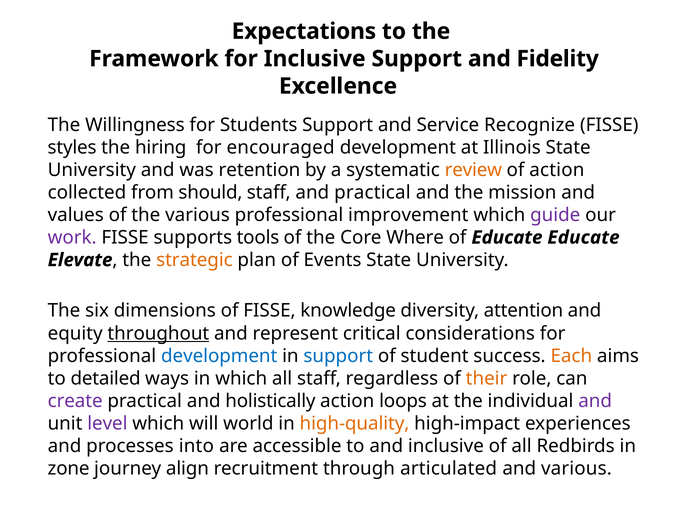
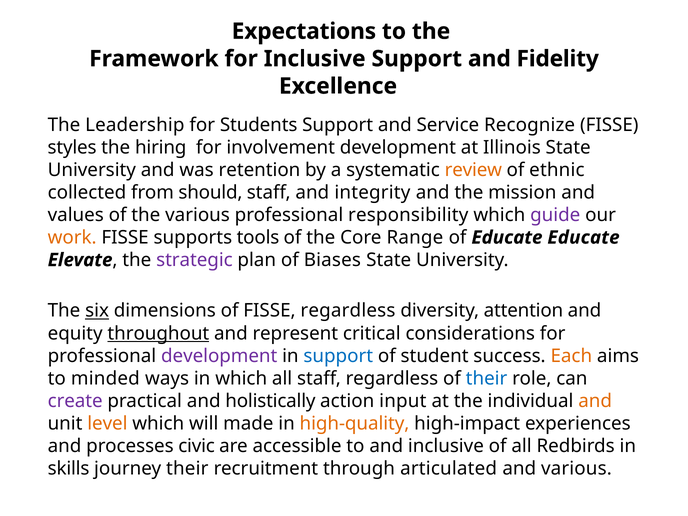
Willingness: Willingness -> Leadership (135, 125)
encouraged: encouraged -> involvement (281, 147)
of action: action -> ethnic (557, 170)
and practical: practical -> integrity (372, 192)
improvement: improvement -> responsibility (408, 215)
work colour: purple -> orange (72, 237)
Where: Where -> Range (415, 237)
strategic colour: orange -> purple (194, 260)
Events: Events -> Biases (332, 260)
six underline: none -> present (97, 311)
FISSE knowledge: knowledge -> regardless (348, 311)
development colour: blue -> purple (219, 356)
detailed: detailed -> minded (105, 378)
their colour: orange -> blue (487, 378)
loops: loops -> input (403, 401)
and colour: purple -> orange (595, 401)
level colour: purple -> orange (107, 423)
world: world -> made (248, 423)
into: into -> civic (197, 446)
zone: zone -> skills (69, 468)
journey align: align -> their (187, 468)
